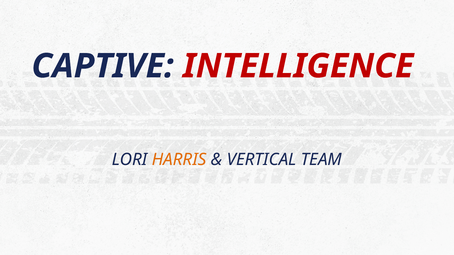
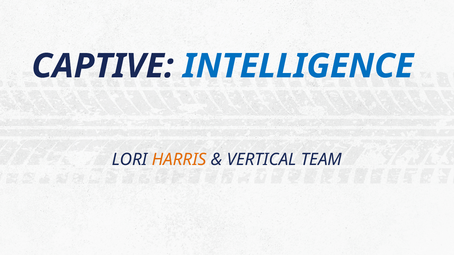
INTELLIGENCE colour: red -> blue (298, 66)
